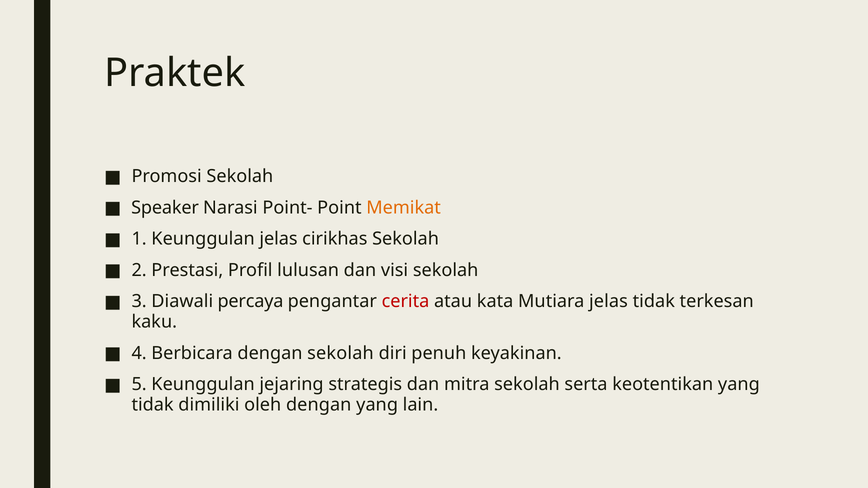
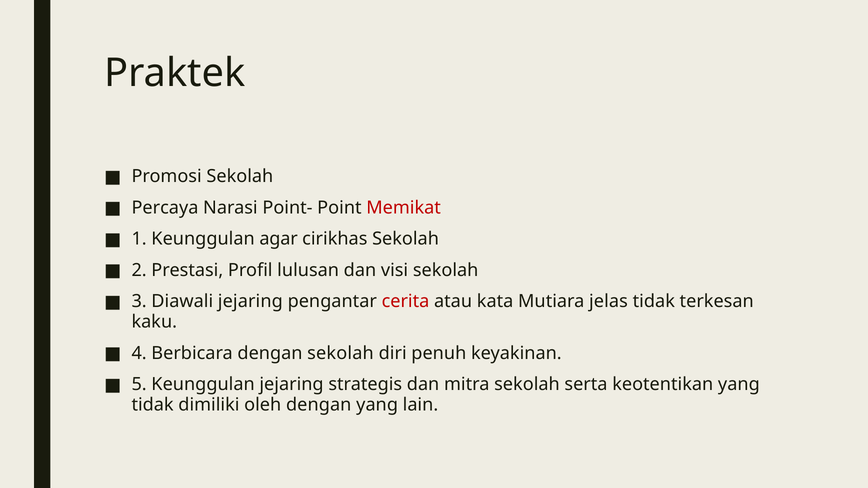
Speaker: Speaker -> Percaya (165, 208)
Memikat colour: orange -> red (404, 208)
Keunggulan jelas: jelas -> agar (279, 239)
Diawali percaya: percaya -> jejaring (250, 302)
